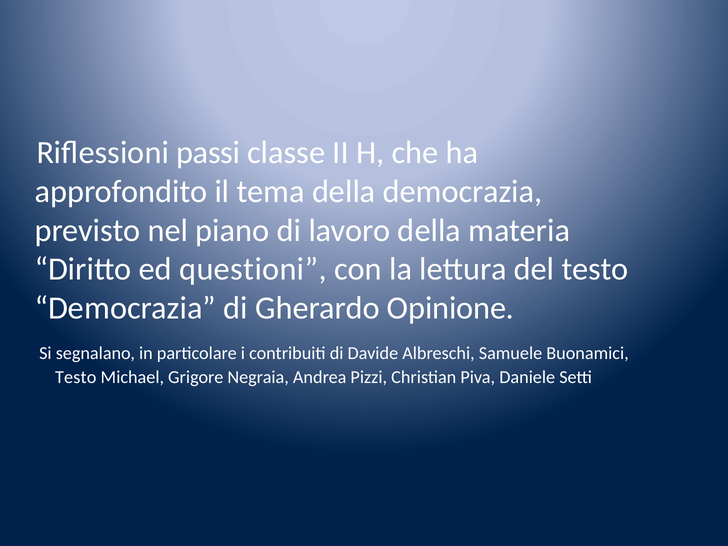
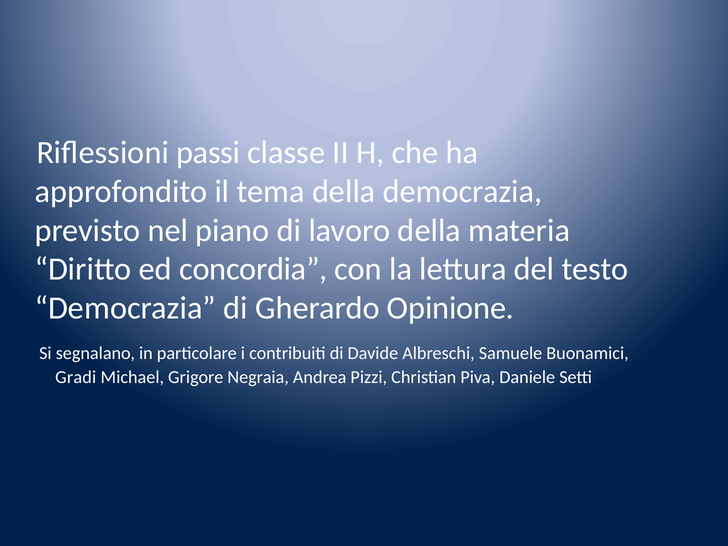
questioni: questioni -> concordia (253, 269)
Testo: Testo -> Gradi (76, 377)
